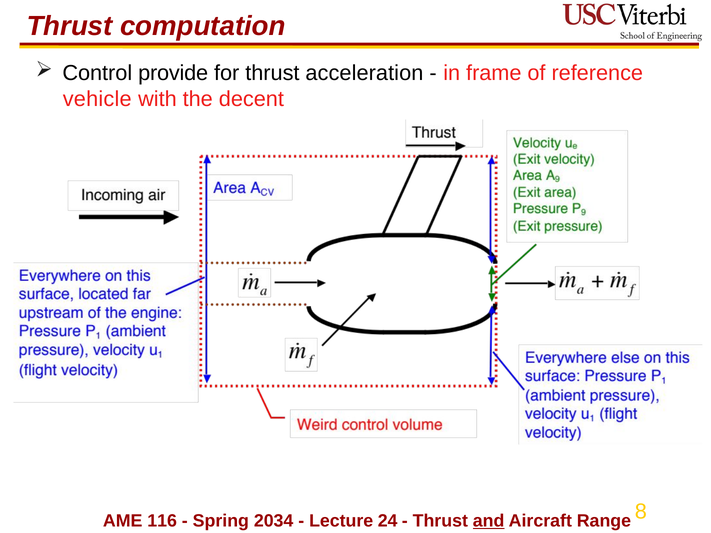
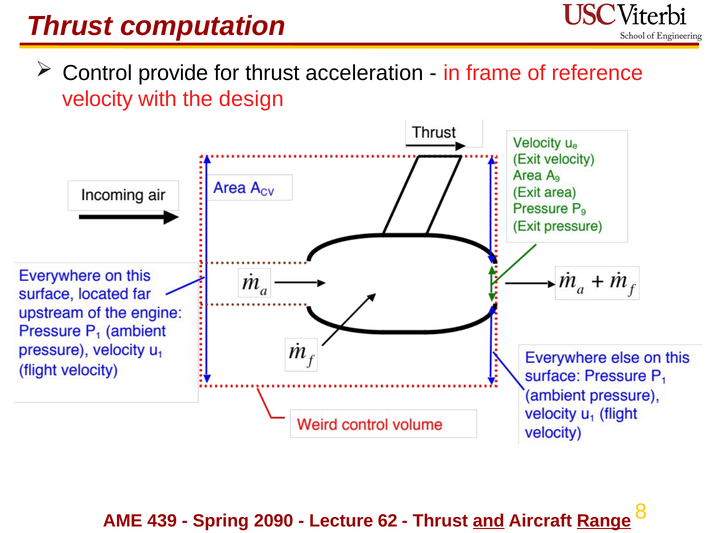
vehicle: vehicle -> velocity (97, 99)
decent: decent -> design (251, 99)
116: 116 -> 439 (162, 521)
2034: 2034 -> 2090 (274, 521)
24: 24 -> 62 (388, 521)
Range underline: none -> present (604, 521)
